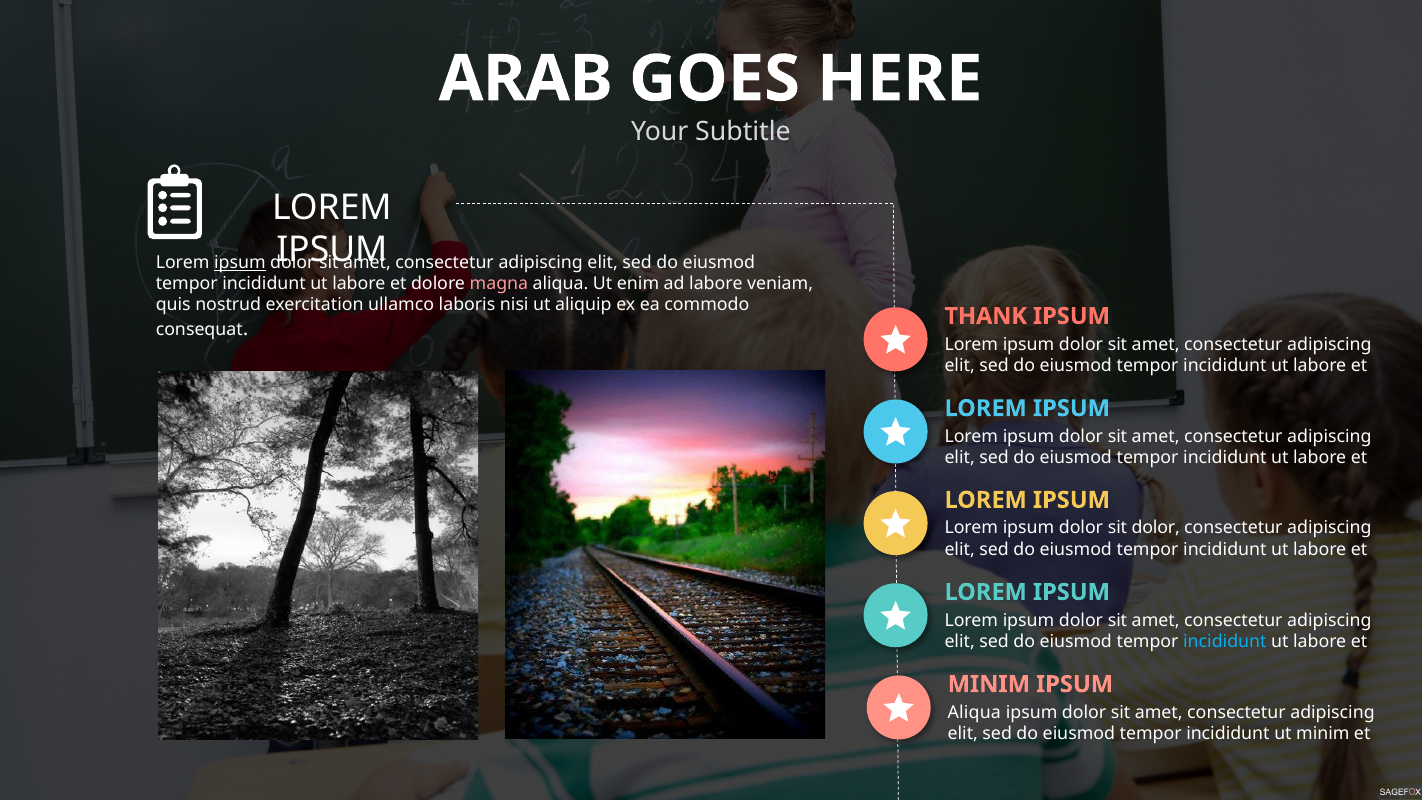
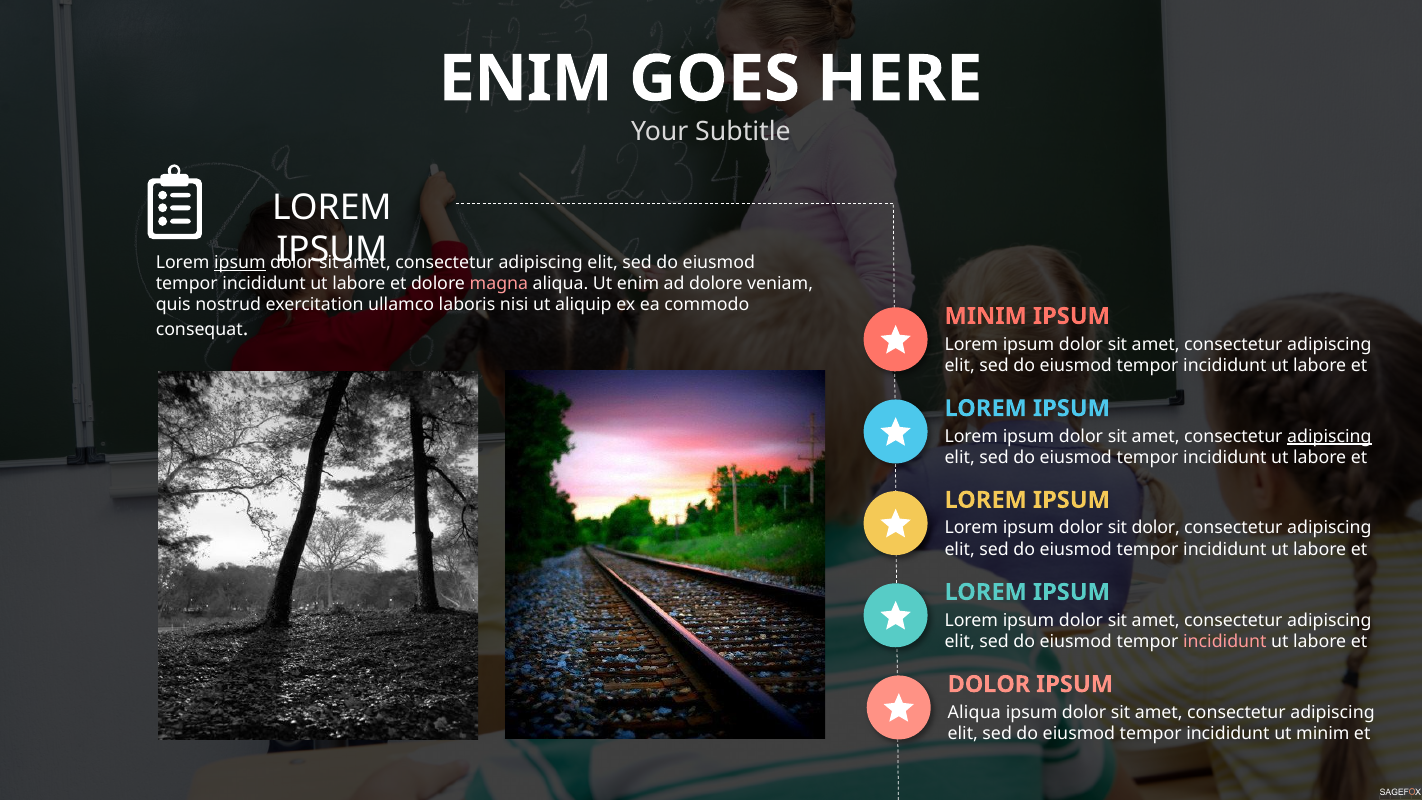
ARAB: ARAB -> ENIM (526, 79)
ad labore: labore -> dolore (716, 284)
THANK: THANK -> MINIM (986, 316)
adipiscing underline: none -> present (1329, 436)
incididunt colour: light blue -> pink (1225, 641)
MINIM: MINIM -> DOLOR (989, 684)
